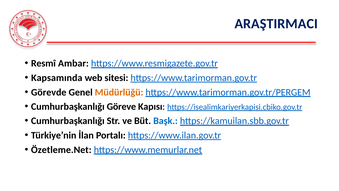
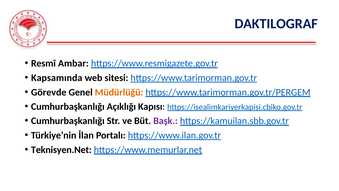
ARAŞTIRMACI: ARAŞTIRMACI -> DAKTILOGRAF (276, 24)
Göreve: Göreve -> Açıklığı (121, 106)
Başk colour: blue -> purple (165, 121)
Özetleme.Net: Özetleme.Net -> Teknisyen.Net (61, 150)
